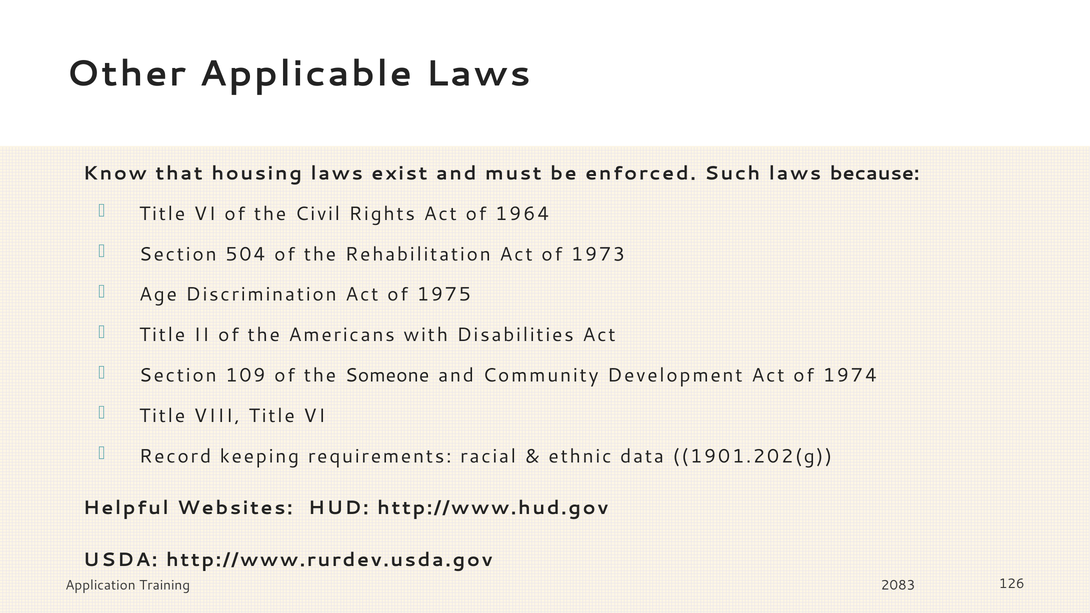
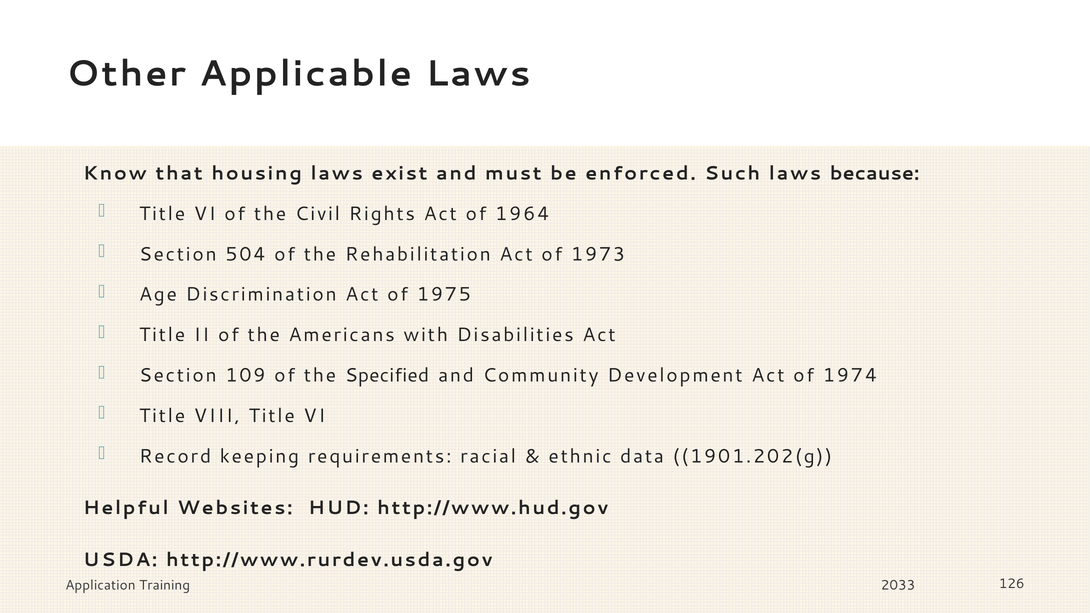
Someone: Someone -> Specified (387, 375)
2083: 2083 -> 2033 (898, 586)
